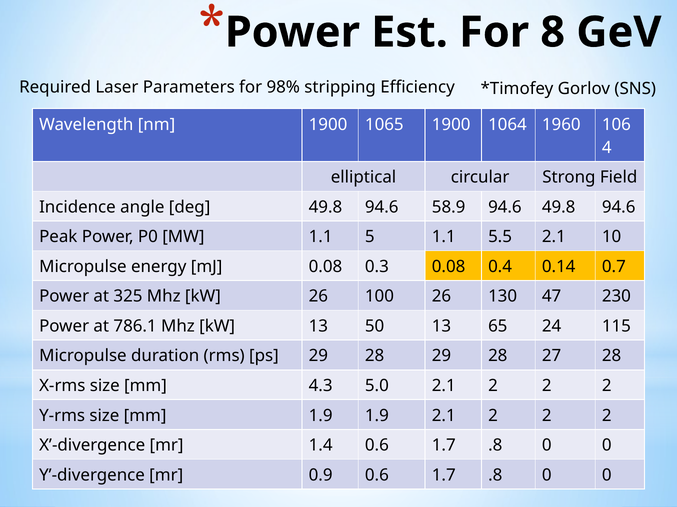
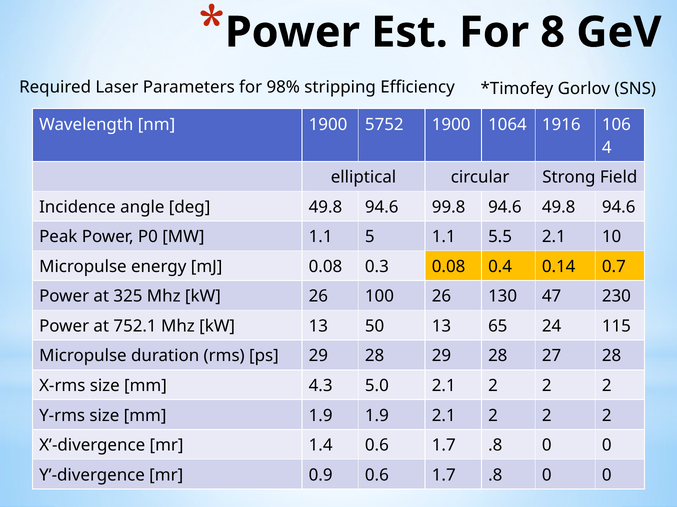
1065: 1065 -> 5752 (384, 125)
1960: 1960 -> 1916 (561, 125)
58.9: 58.9 -> 99.8 (449, 207)
786.1: 786.1 -> 752.1 (135, 327)
